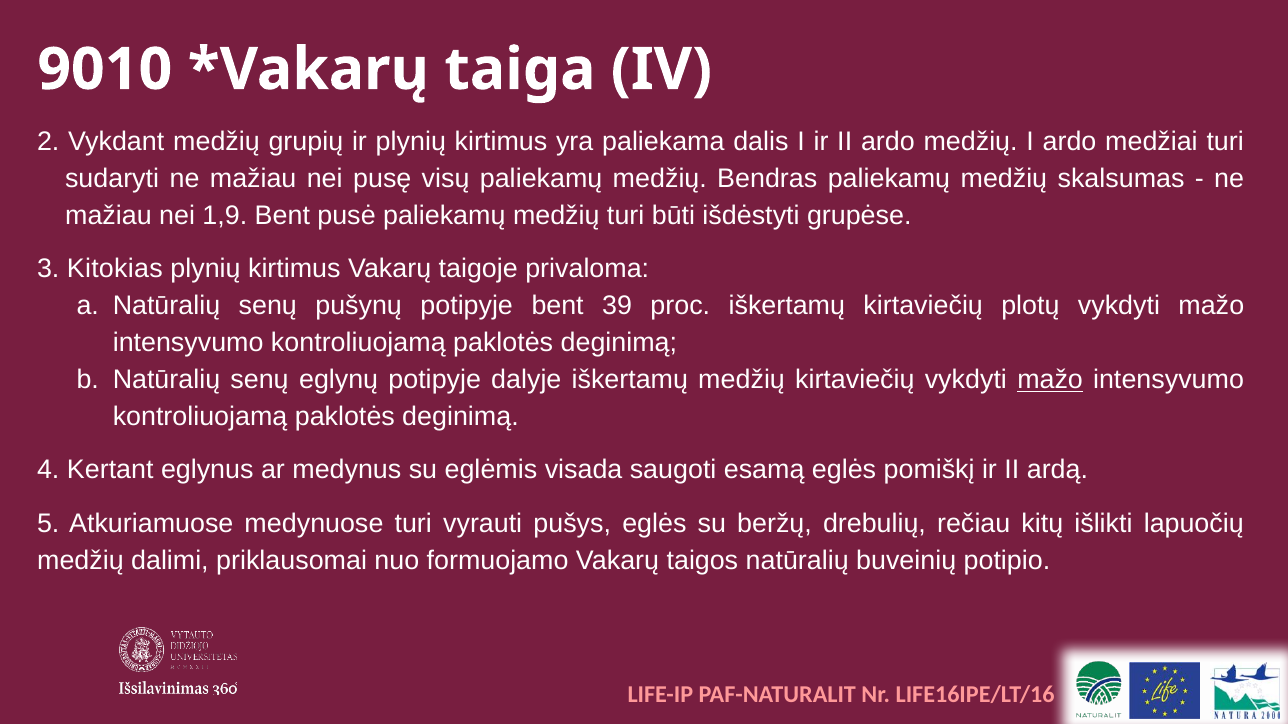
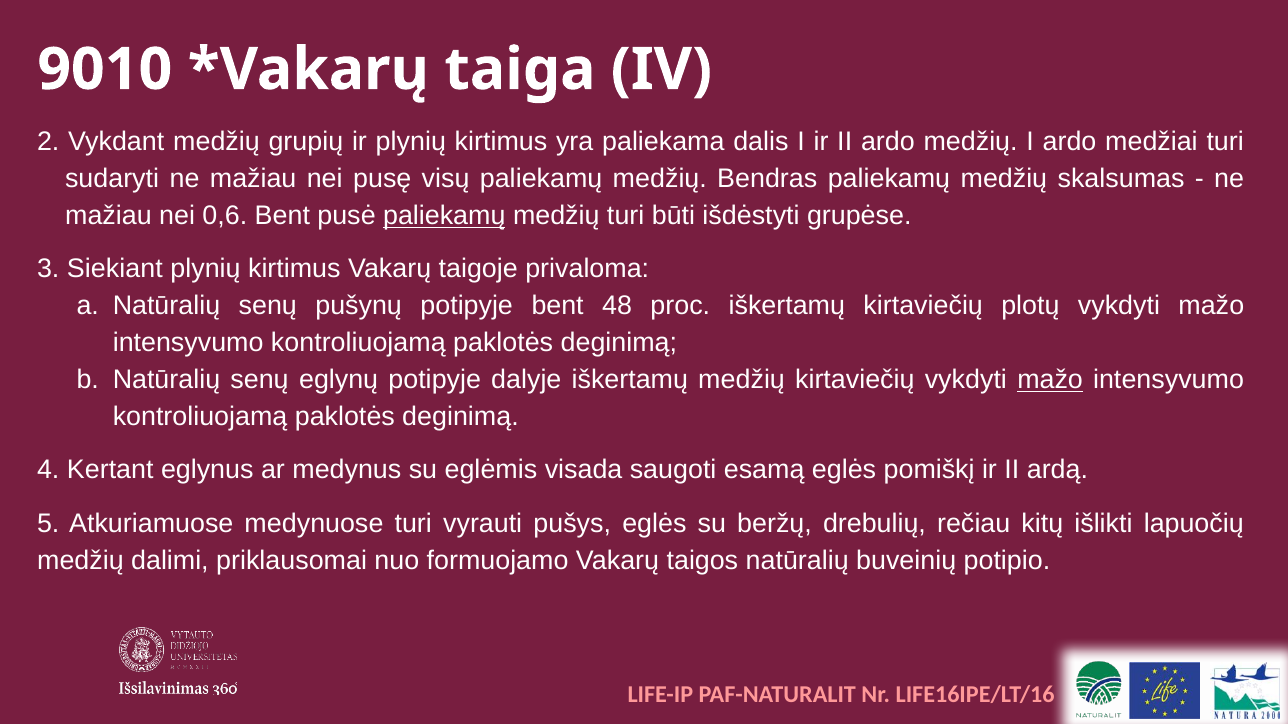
1,9: 1,9 -> 0,6 (225, 216)
paliekamų underline: none -> present (444, 216)
Kitokias: Kitokias -> Siekiant (115, 269)
39: 39 -> 48 (617, 306)
